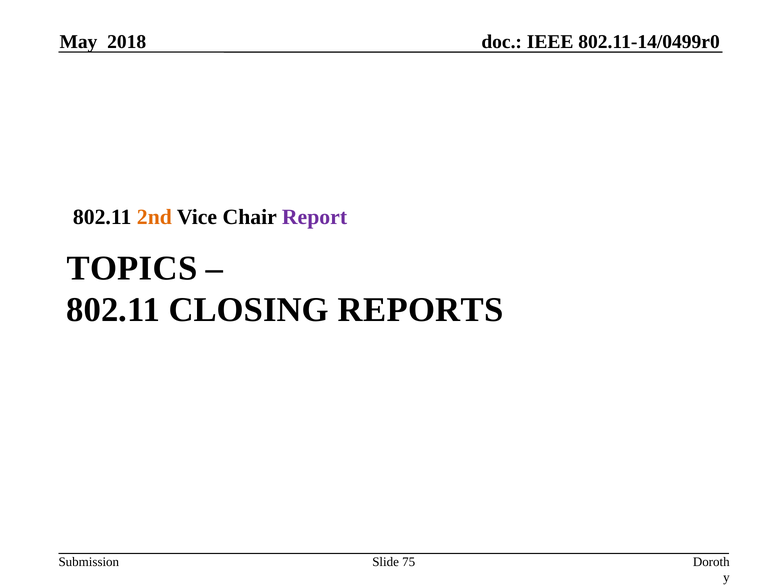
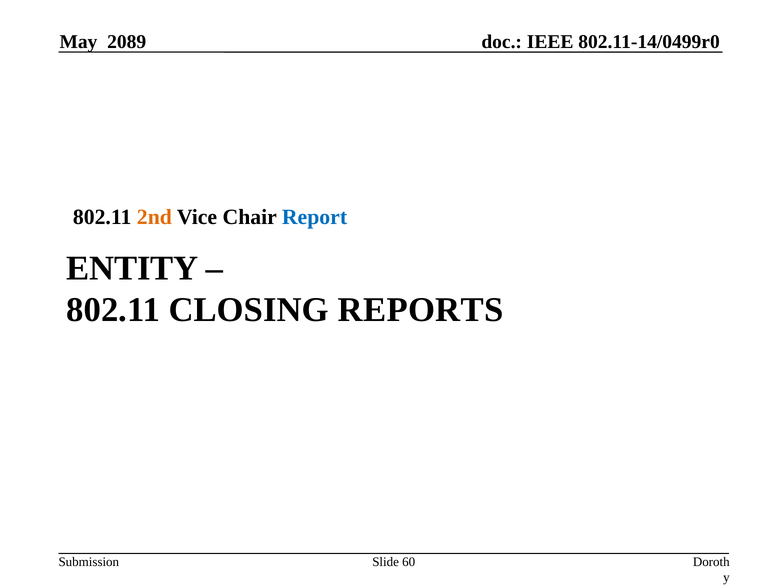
2018: 2018 -> 2089 (127, 42)
Report colour: purple -> blue (315, 217)
TOPICS: TOPICS -> ENTITY (132, 268)
75: 75 -> 60 (409, 562)
